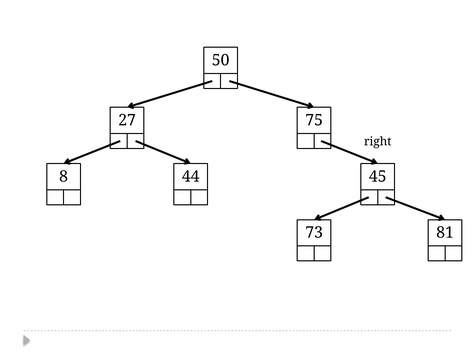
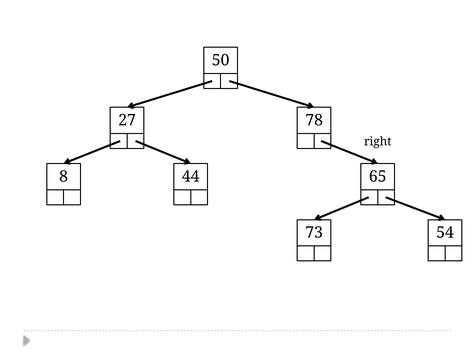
75: 75 -> 78 (314, 120)
45: 45 -> 65 (378, 176)
81: 81 -> 54 (445, 232)
